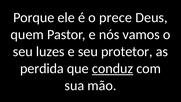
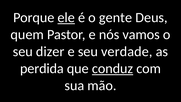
ele underline: none -> present (66, 18)
prece: prece -> gente (115, 18)
luzes: luzes -> dizer (50, 51)
protetor: protetor -> verdade (127, 51)
